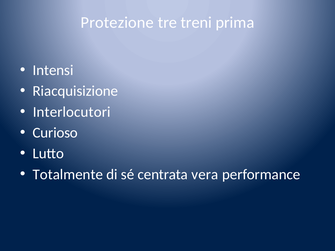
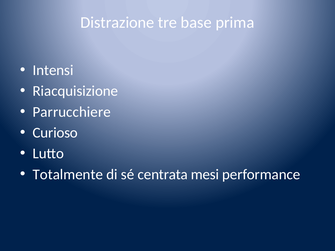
Protezione: Protezione -> Distrazione (117, 23)
treni: treni -> base (196, 23)
Interlocutori: Interlocutori -> Parrucchiere (72, 112)
vera: vera -> mesi (205, 175)
